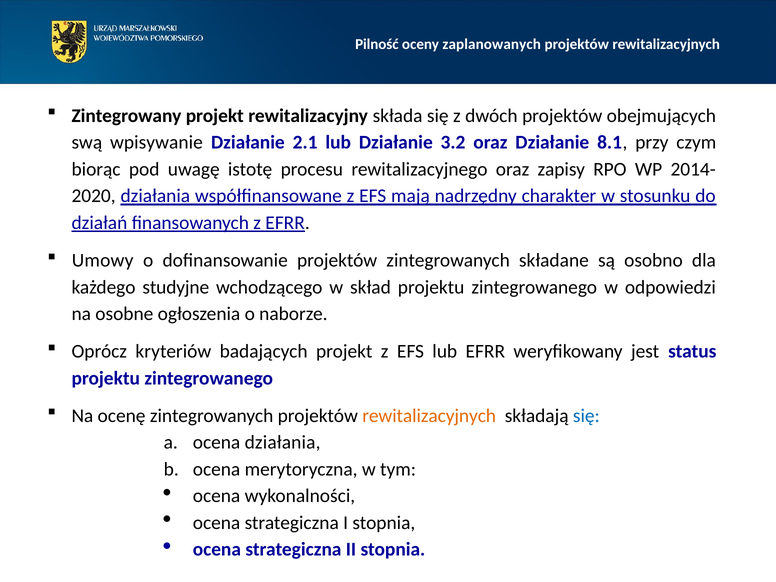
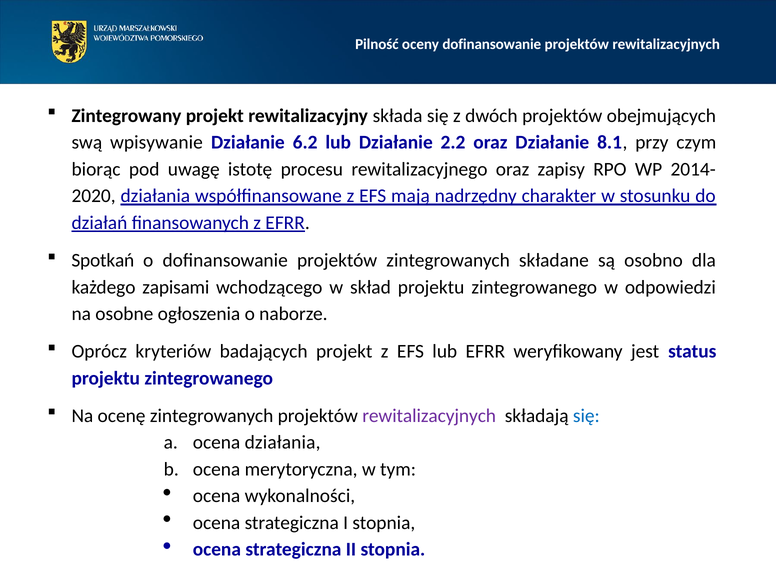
oceny zaplanowanych: zaplanowanych -> dofinansowanie (492, 44)
2.1: 2.1 -> 6.2 (305, 143)
3.2: 3.2 -> 2.2 (453, 143)
Umowy: Umowy -> Spotkań (103, 260)
studyjne: studyjne -> zapisami (176, 287)
rewitalizacyjnych colour: orange -> purple (429, 416)
